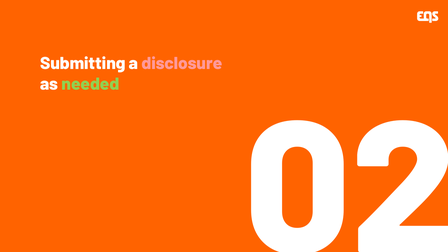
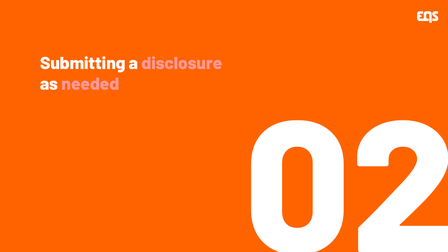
needed colour: light green -> pink (90, 84)
